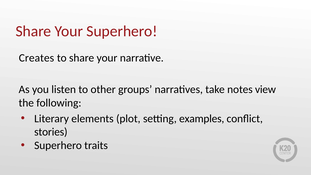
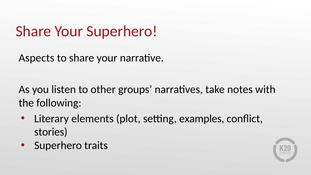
Creates: Creates -> Aspects (37, 58)
view: view -> with (265, 89)
